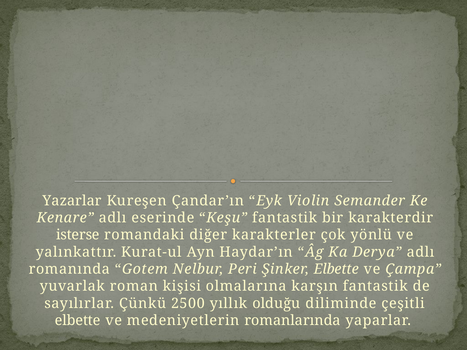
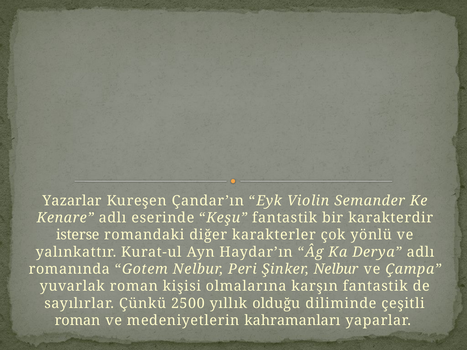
Şinker Elbette: Elbette -> Nelbur (336, 269)
elbette: elbette -> roman (78, 321)
romanlarında: romanlarında -> kahramanları (292, 321)
